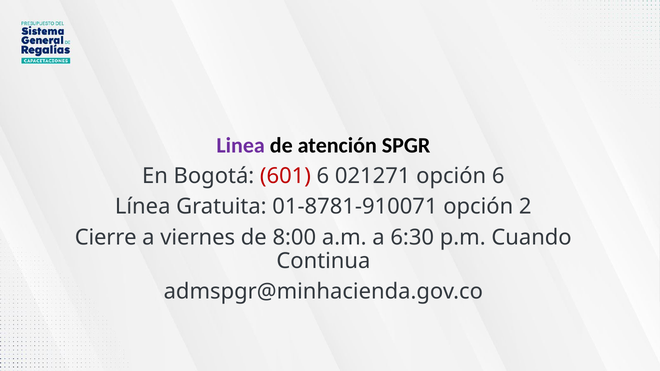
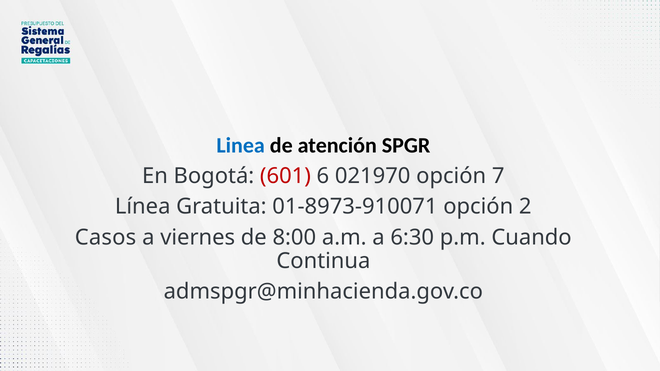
Linea colour: purple -> blue (241, 146)
021271: 021271 -> 021970 (373, 176)
opción 6: 6 -> 7 (498, 176)
01-8781-910071: 01-8781-910071 -> 01-8973-910071 (355, 207)
Cierre: Cierre -> Casos (106, 237)
